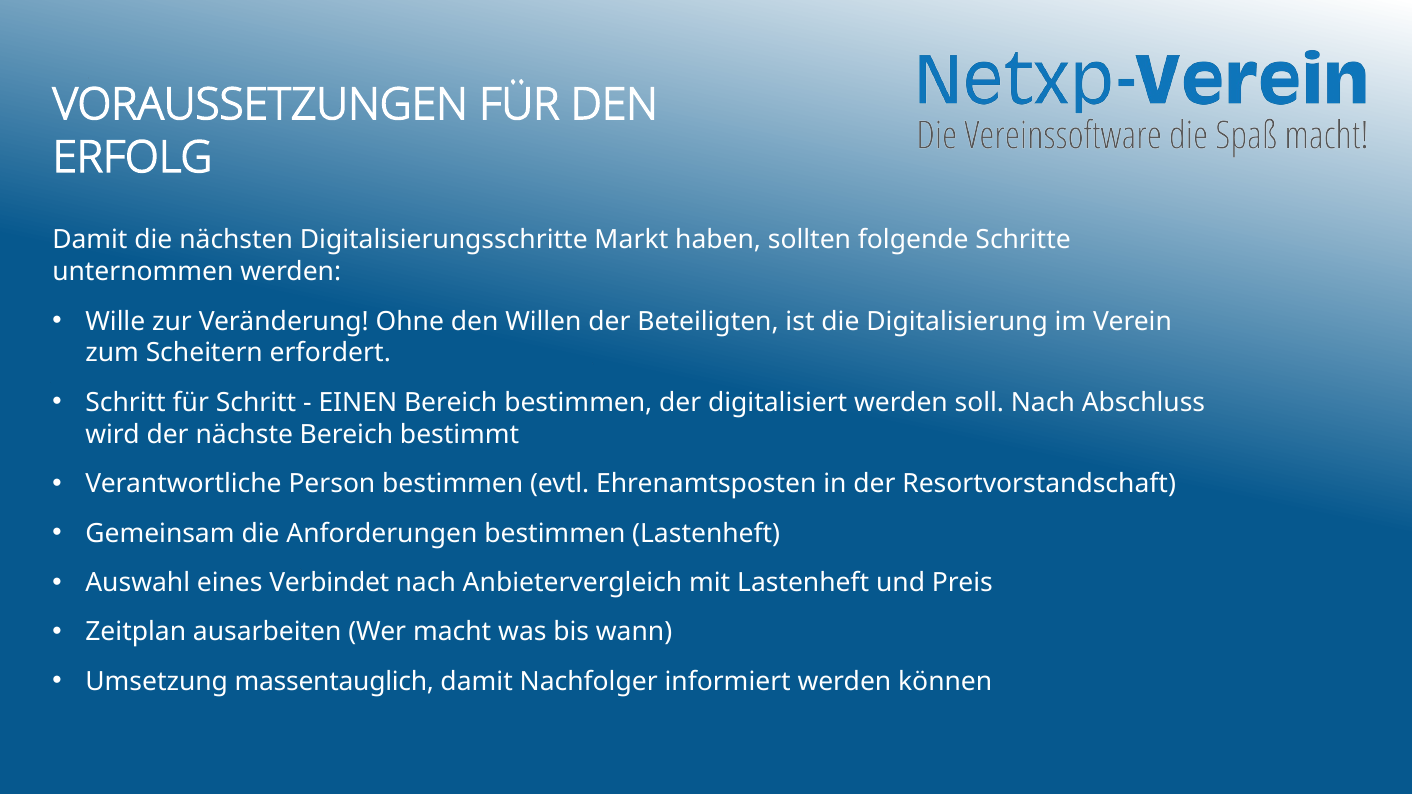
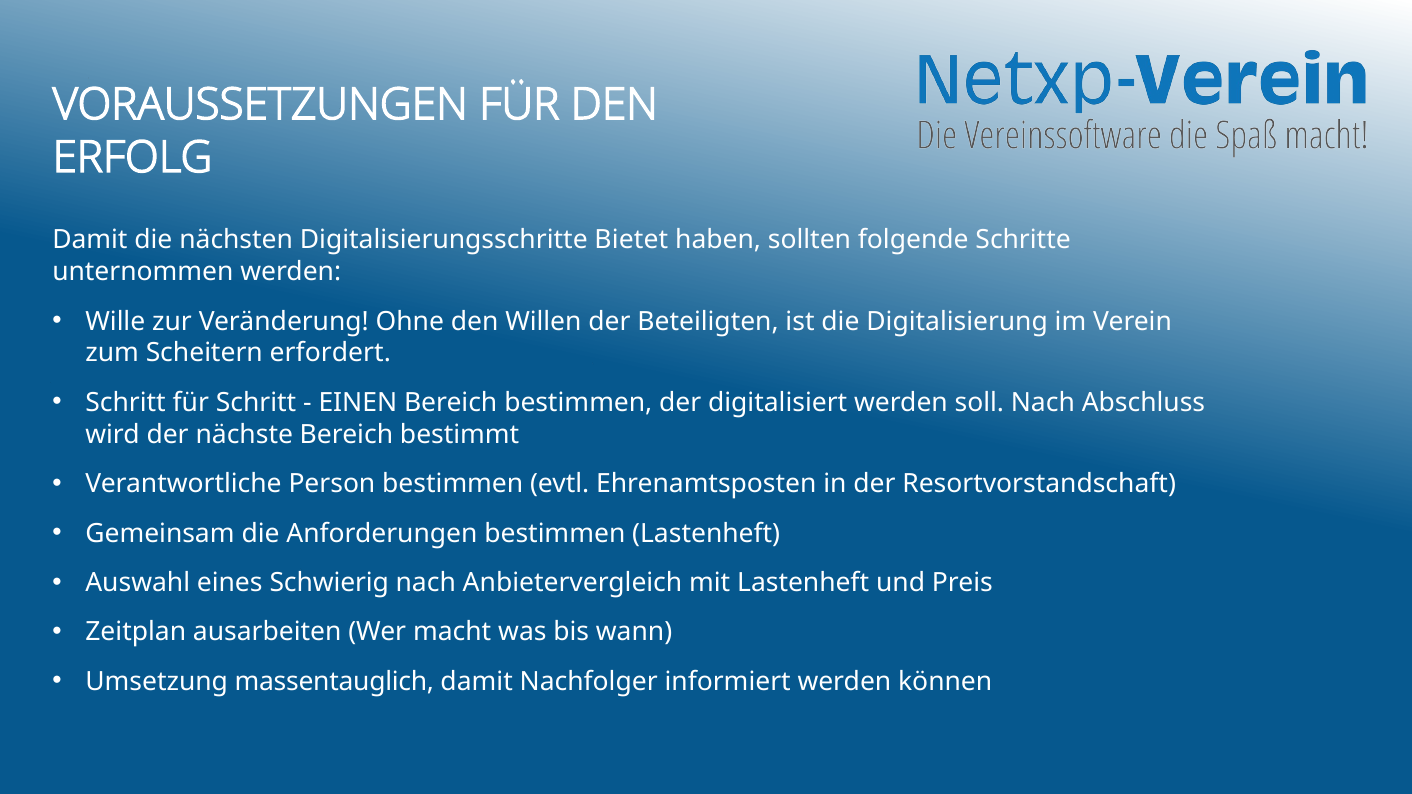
Markt: Markt -> Bietet (631, 240)
Verbindet: Verbindet -> Schwierig (329, 583)
